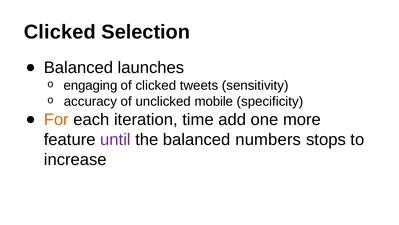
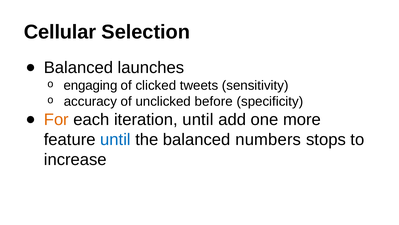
Clicked: Clicked -> Cellular (60, 32)
mobile: mobile -> before (214, 101)
iteration time: time -> until (198, 119)
until colour: purple -> blue (115, 139)
